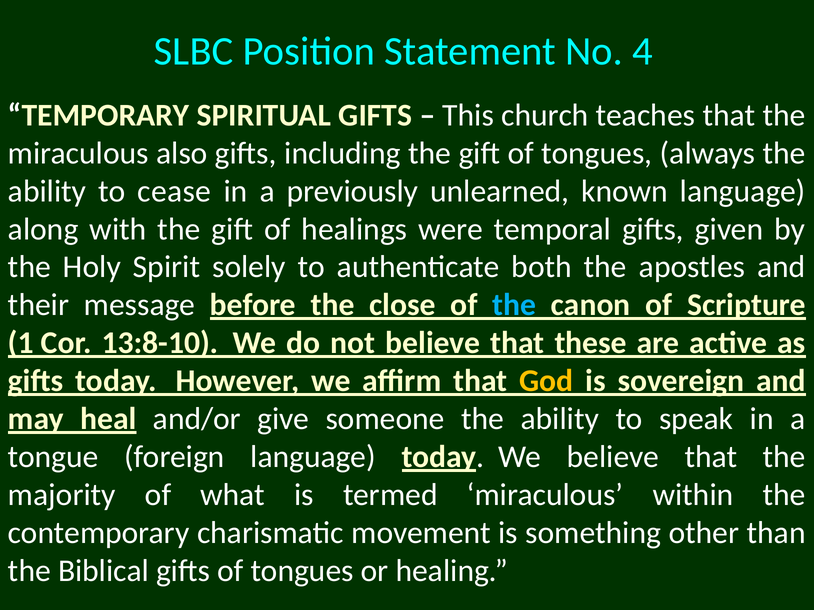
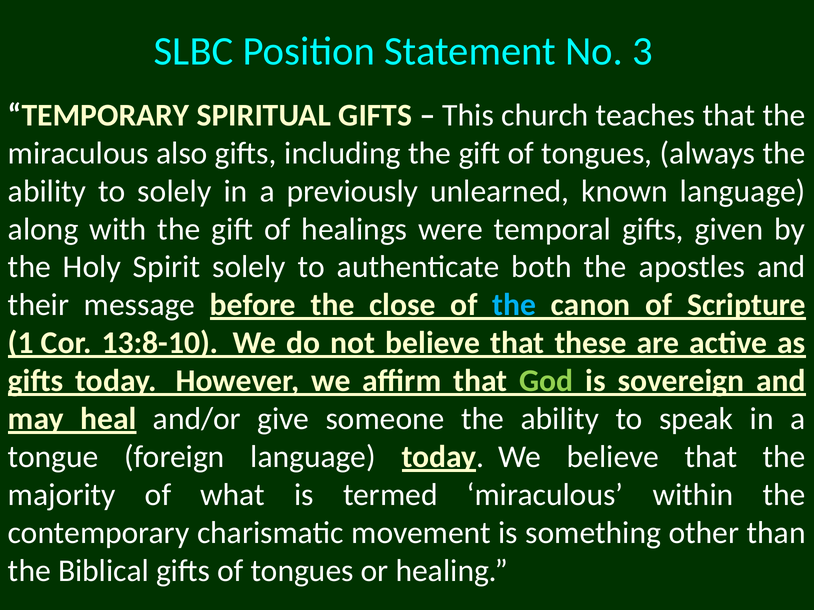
4: 4 -> 3 (642, 52)
to cease: cease -> solely (174, 191)
God colour: yellow -> light green (546, 381)
